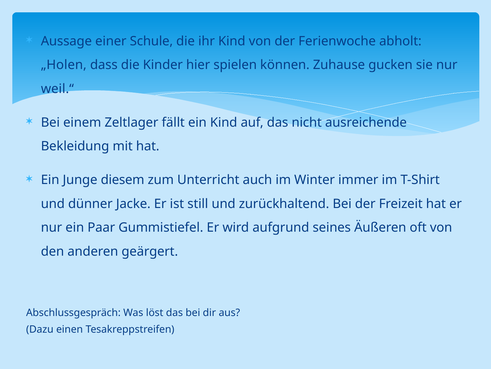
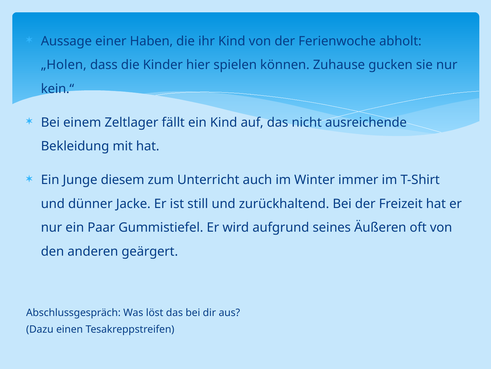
Schule: Schule -> Haben (151, 41)
weil.“: weil.“ -> kein.“ (57, 89)
